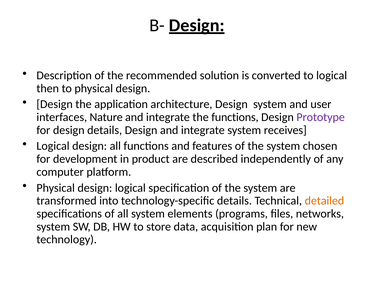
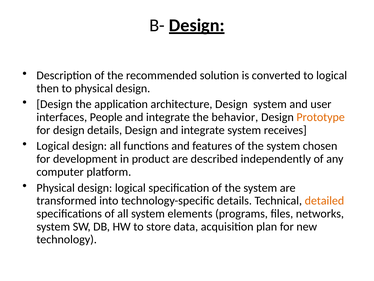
Nature: Nature -> People (106, 117)
the functions: functions -> behavior (235, 117)
Prototype colour: purple -> orange (321, 117)
